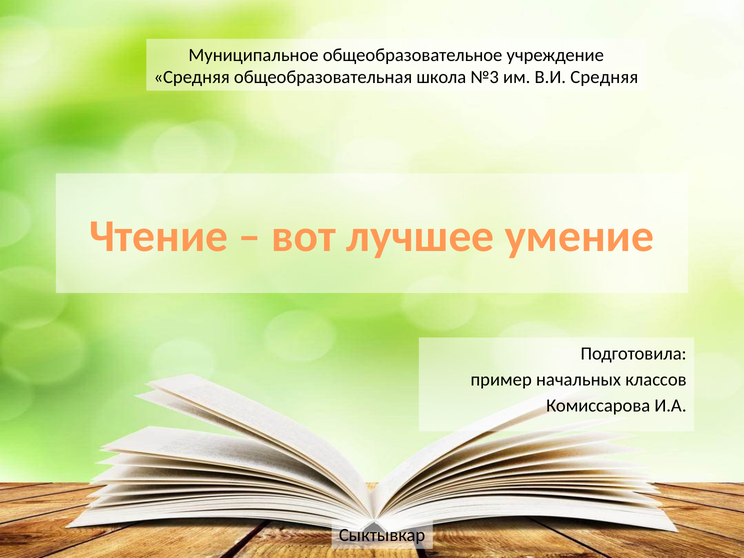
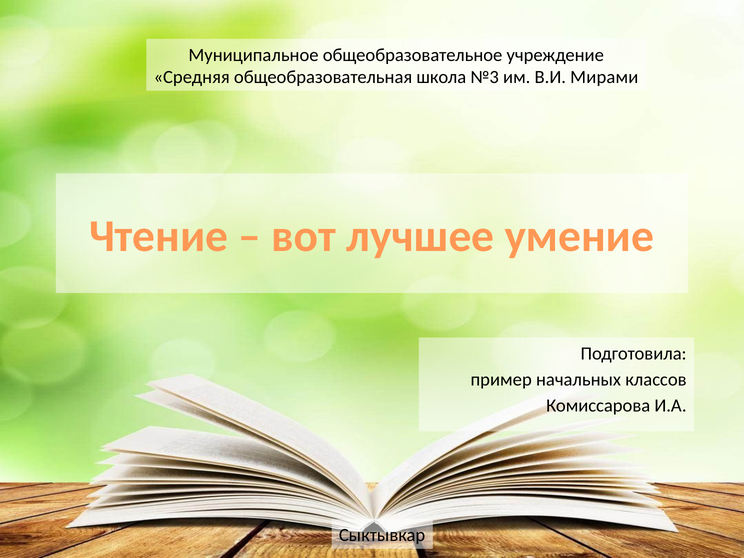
В.И Средняя: Средняя -> Мирами (604, 77)
